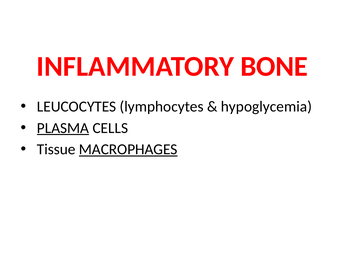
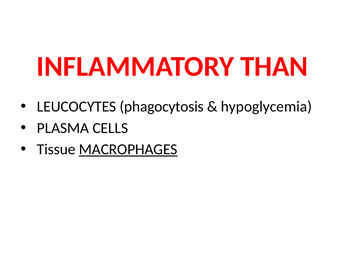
BONE: BONE -> THAN (274, 67)
lymphocytes: lymphocytes -> phagocytosis (162, 107)
PLASMA underline: present -> none (63, 128)
